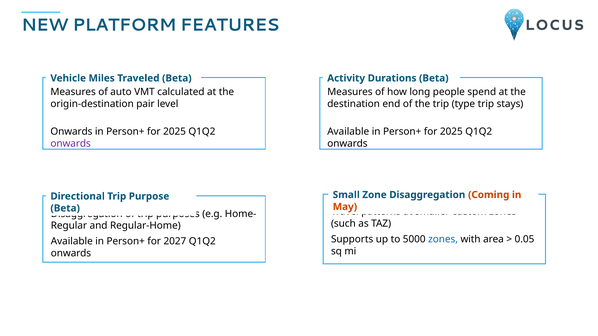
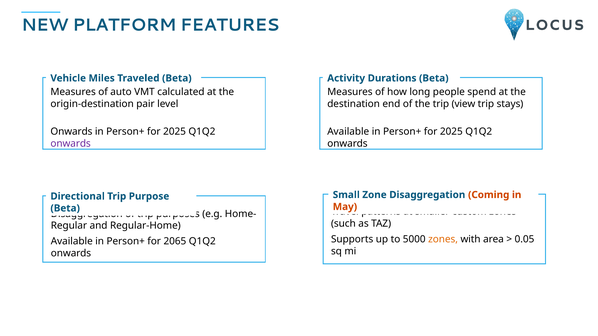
type: type -> view (463, 104)
zones colour: blue -> orange (443, 239)
2027: 2027 -> 2065 (175, 242)
